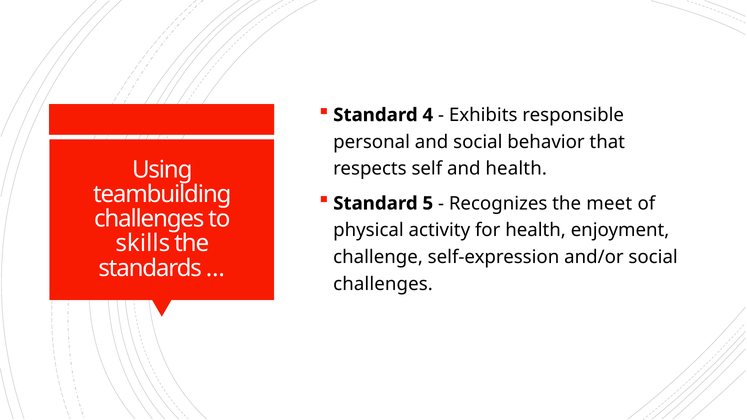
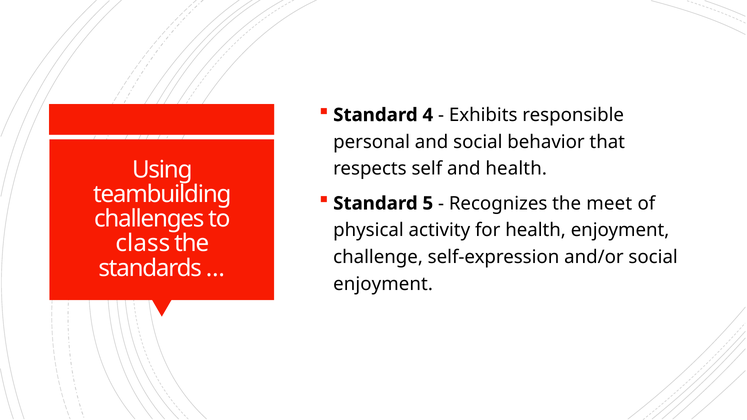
skills: skills -> class (143, 244)
challenges: challenges -> enjoyment (383, 284)
